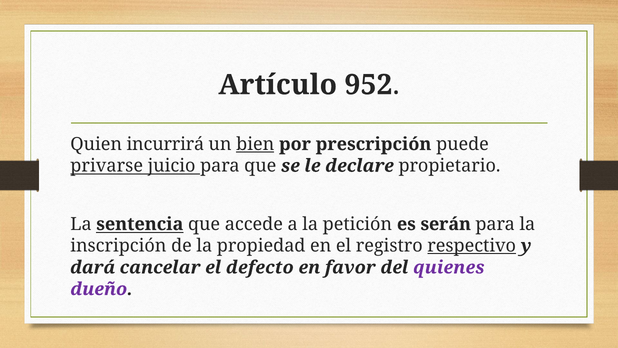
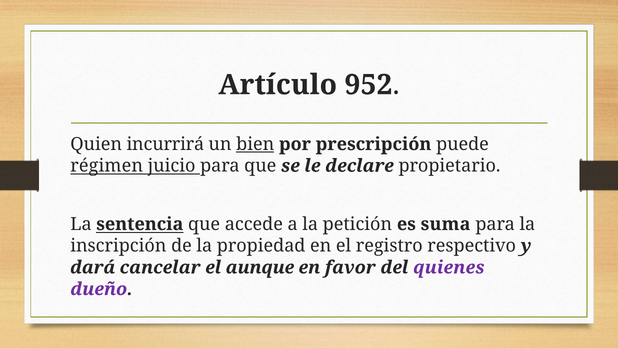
privarse: privarse -> régimen (107, 166)
serán: serán -> suma (446, 224)
respectivo underline: present -> none (472, 246)
defecto: defecto -> aunque (260, 267)
